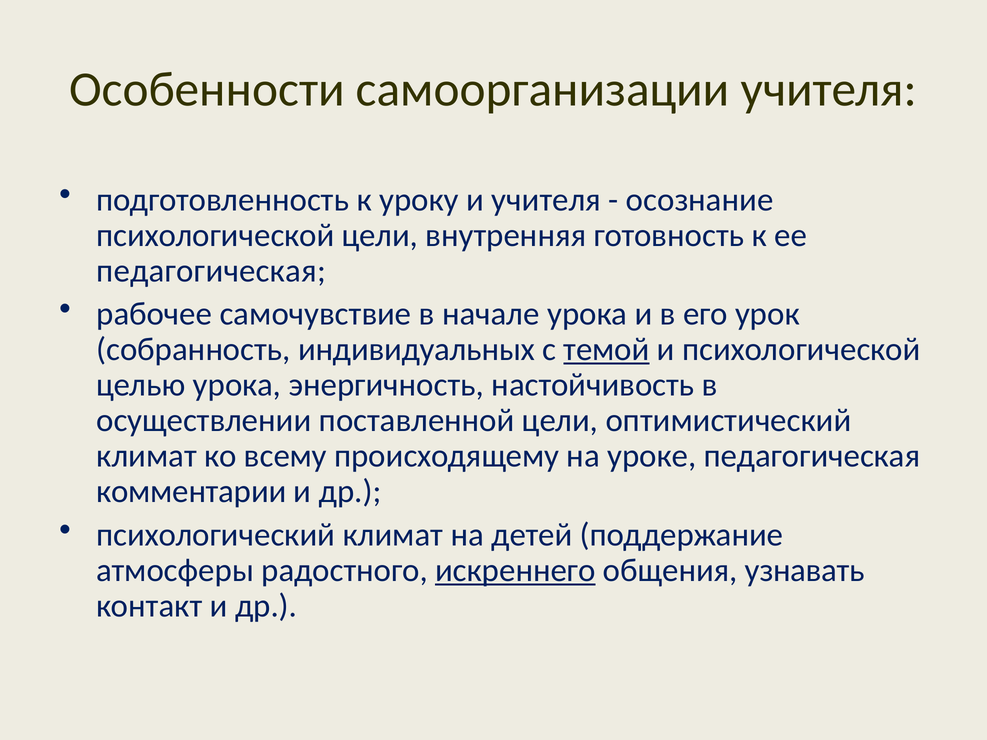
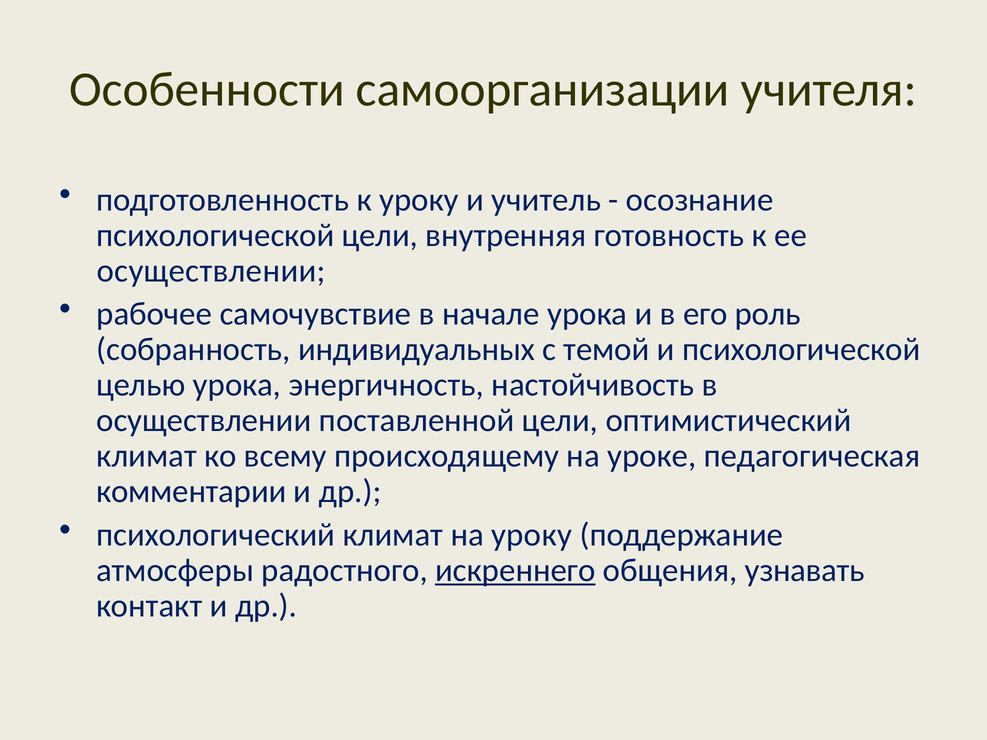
и учителя: учителя -> учитель (546, 200)
педагогическая: педагогическая -> осуществлении (211, 271)
урок: урок -> роль (768, 314)
темой underline: present -> none (606, 350)
на детей: детей -> уроку (532, 535)
